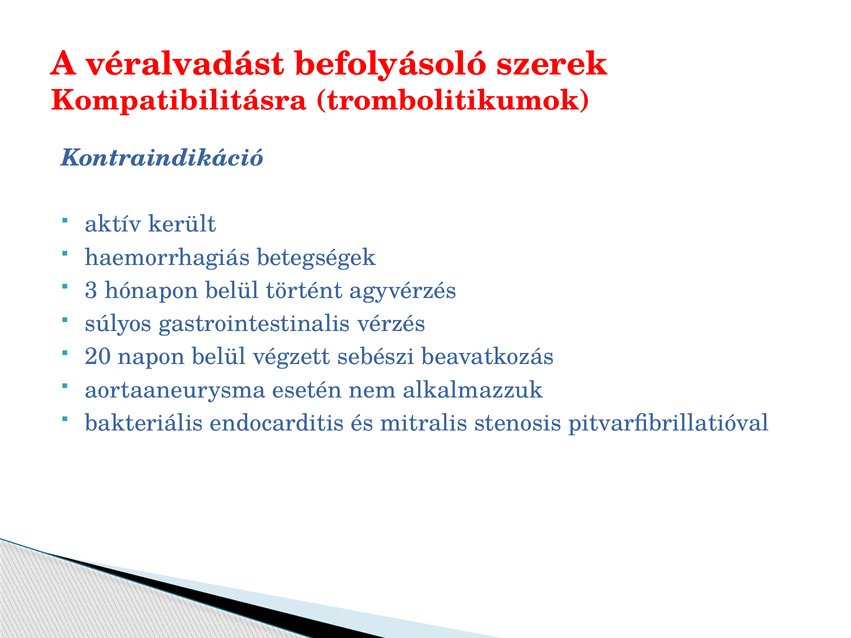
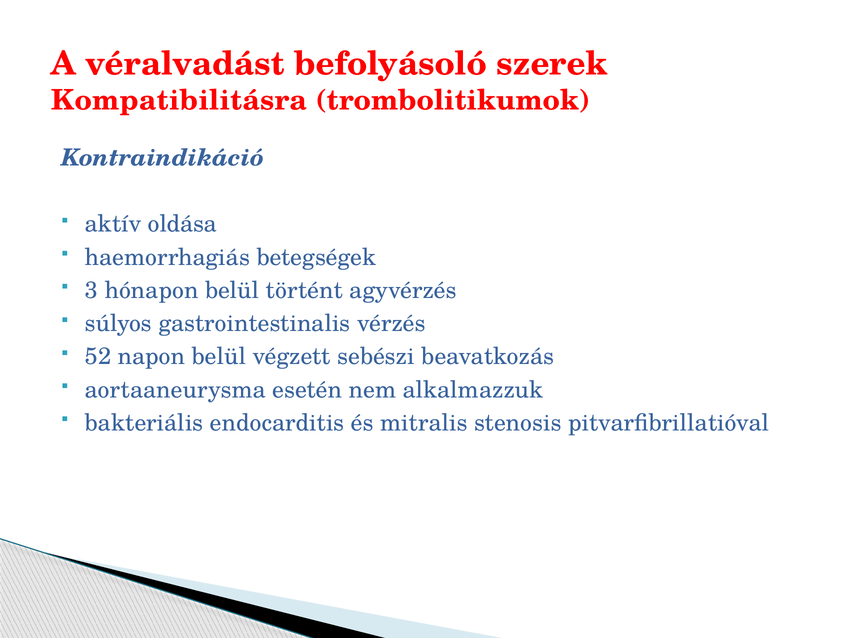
került: került -> oldása (182, 224)
20: 20 -> 52 (98, 357)
